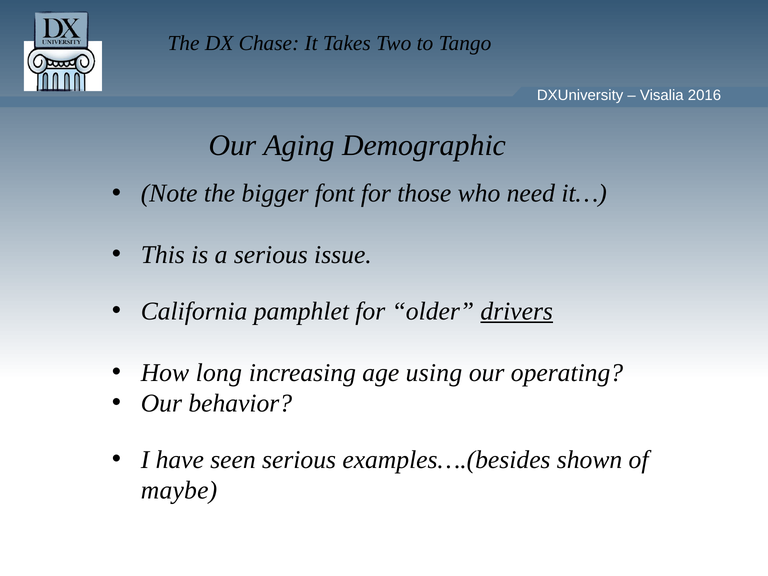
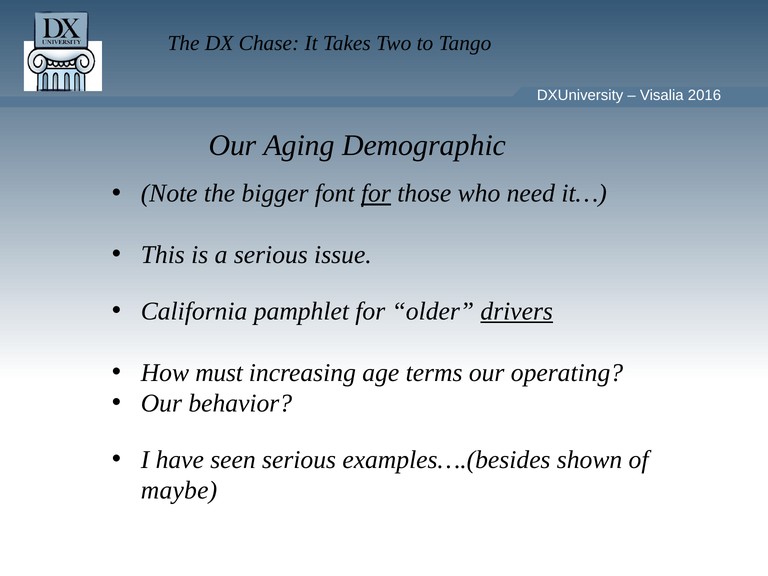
for underline: none -> present (376, 193)
long: long -> must (219, 373)
using: using -> terms (434, 373)
